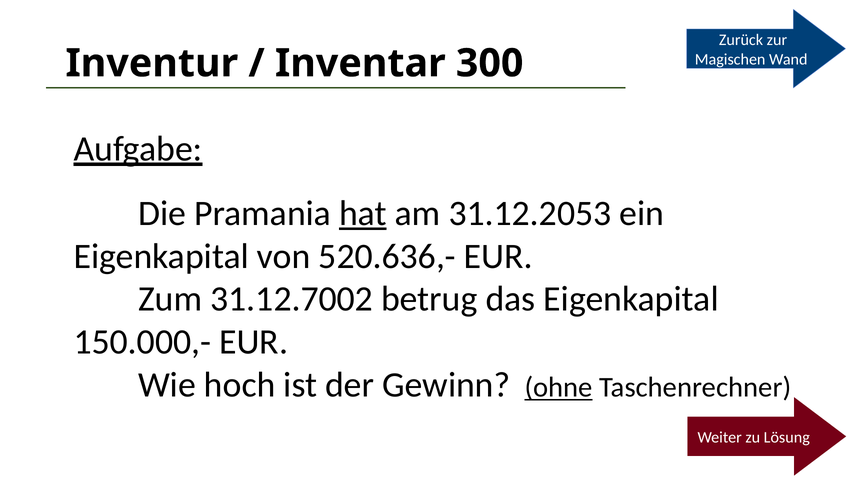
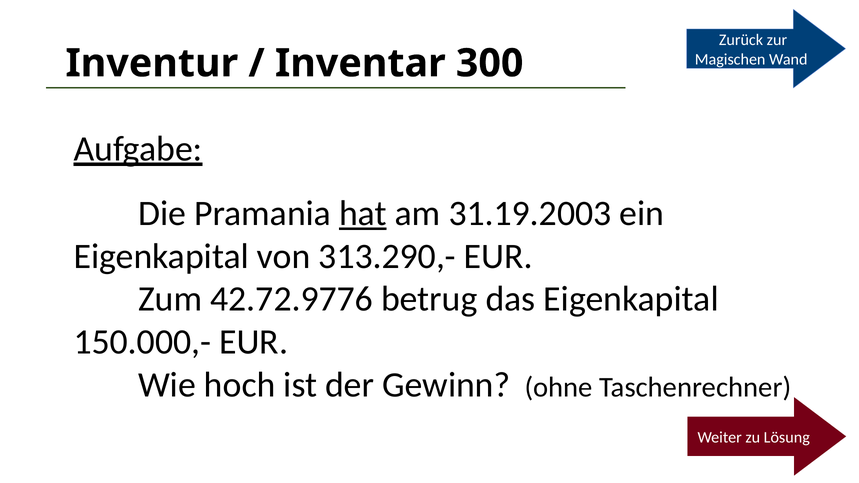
31.12.2053: 31.12.2053 -> 31.19.2003 (530, 213)
520.636,-: 520.636,- -> 313.290,- (387, 256)
31.12.7002: 31.12.7002 -> 42.72.9776 (292, 299)
ohne underline: present -> none (559, 388)
